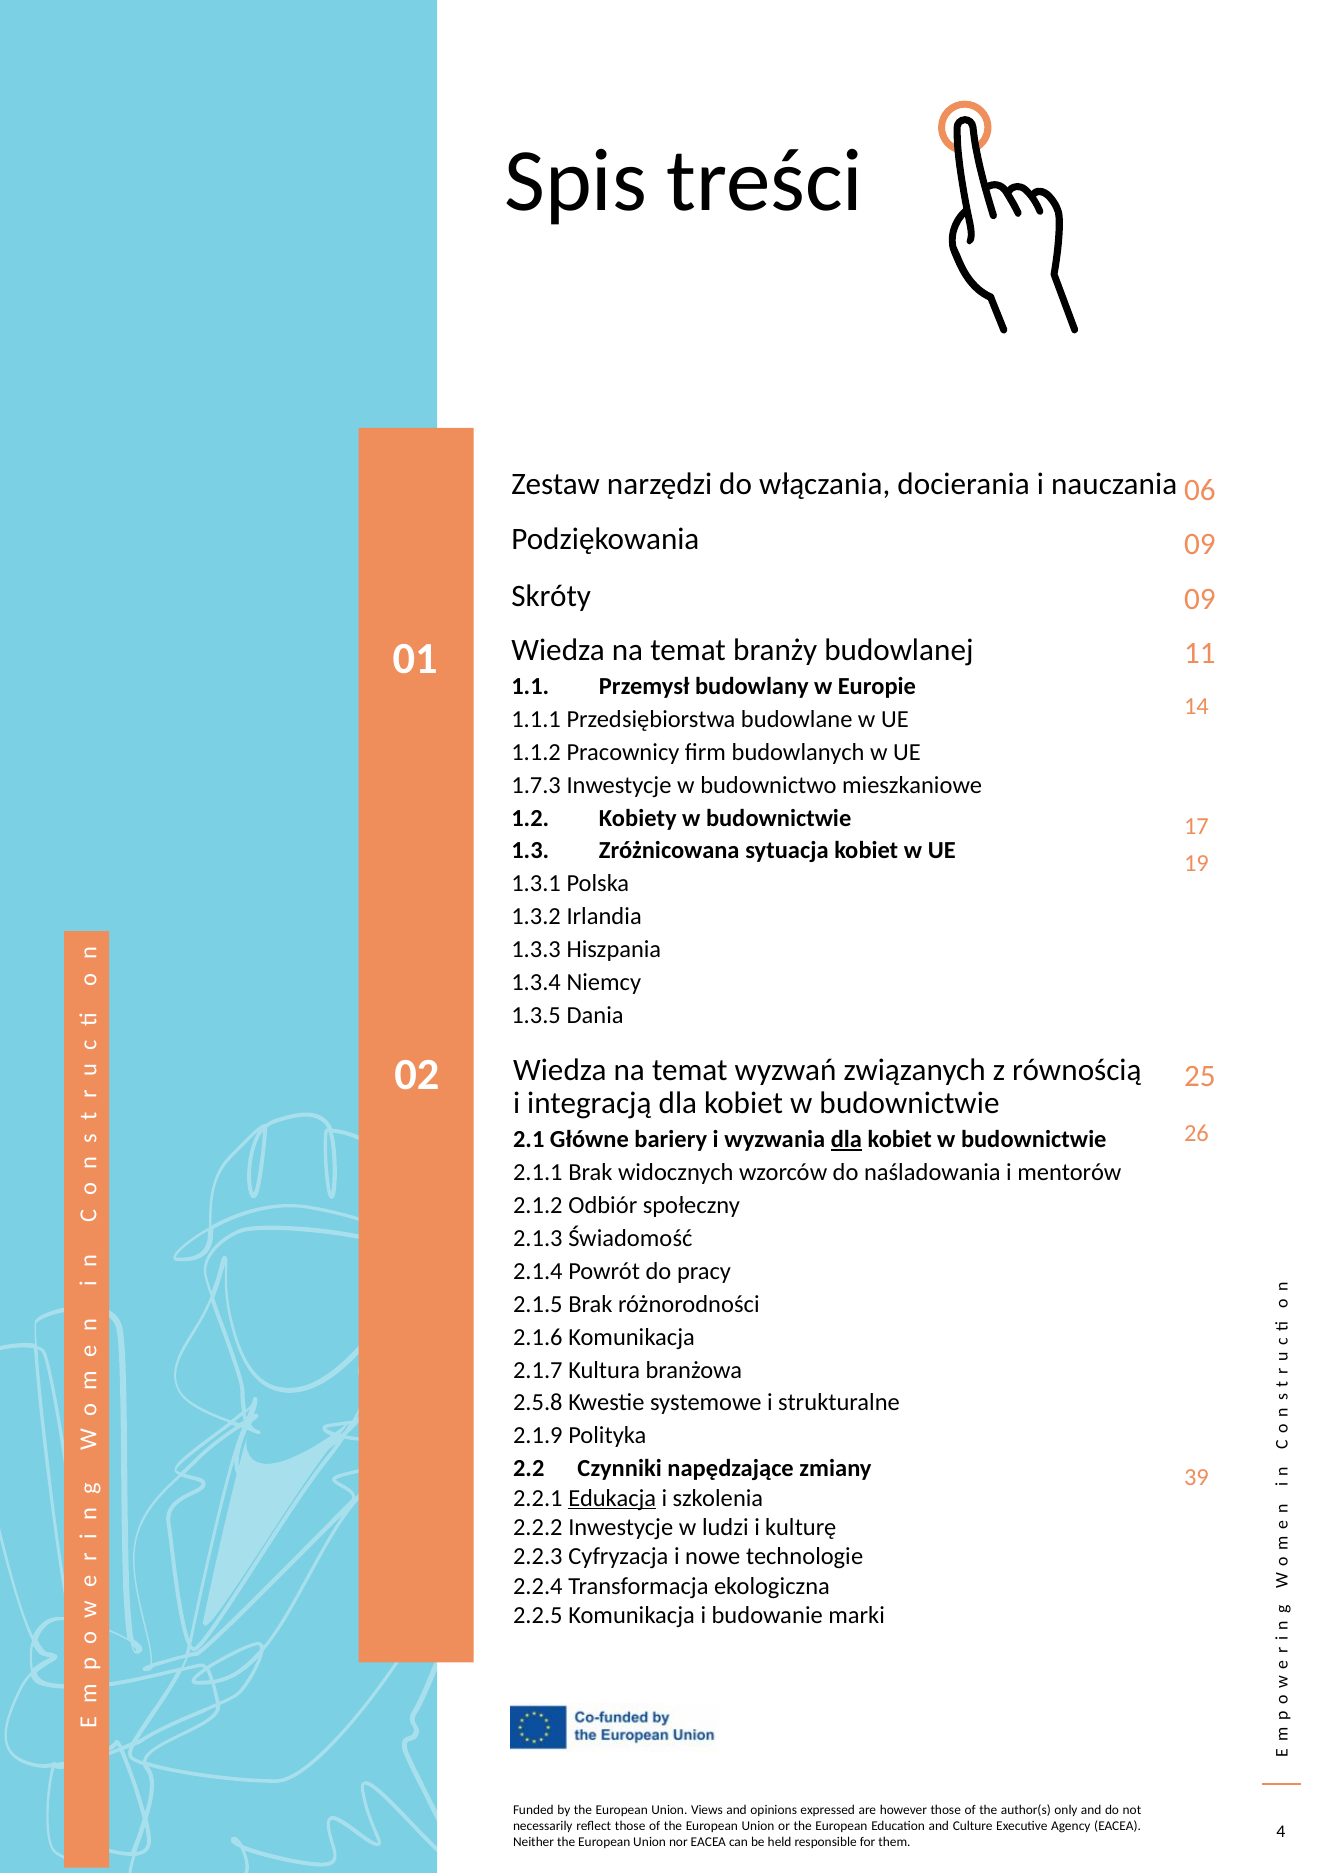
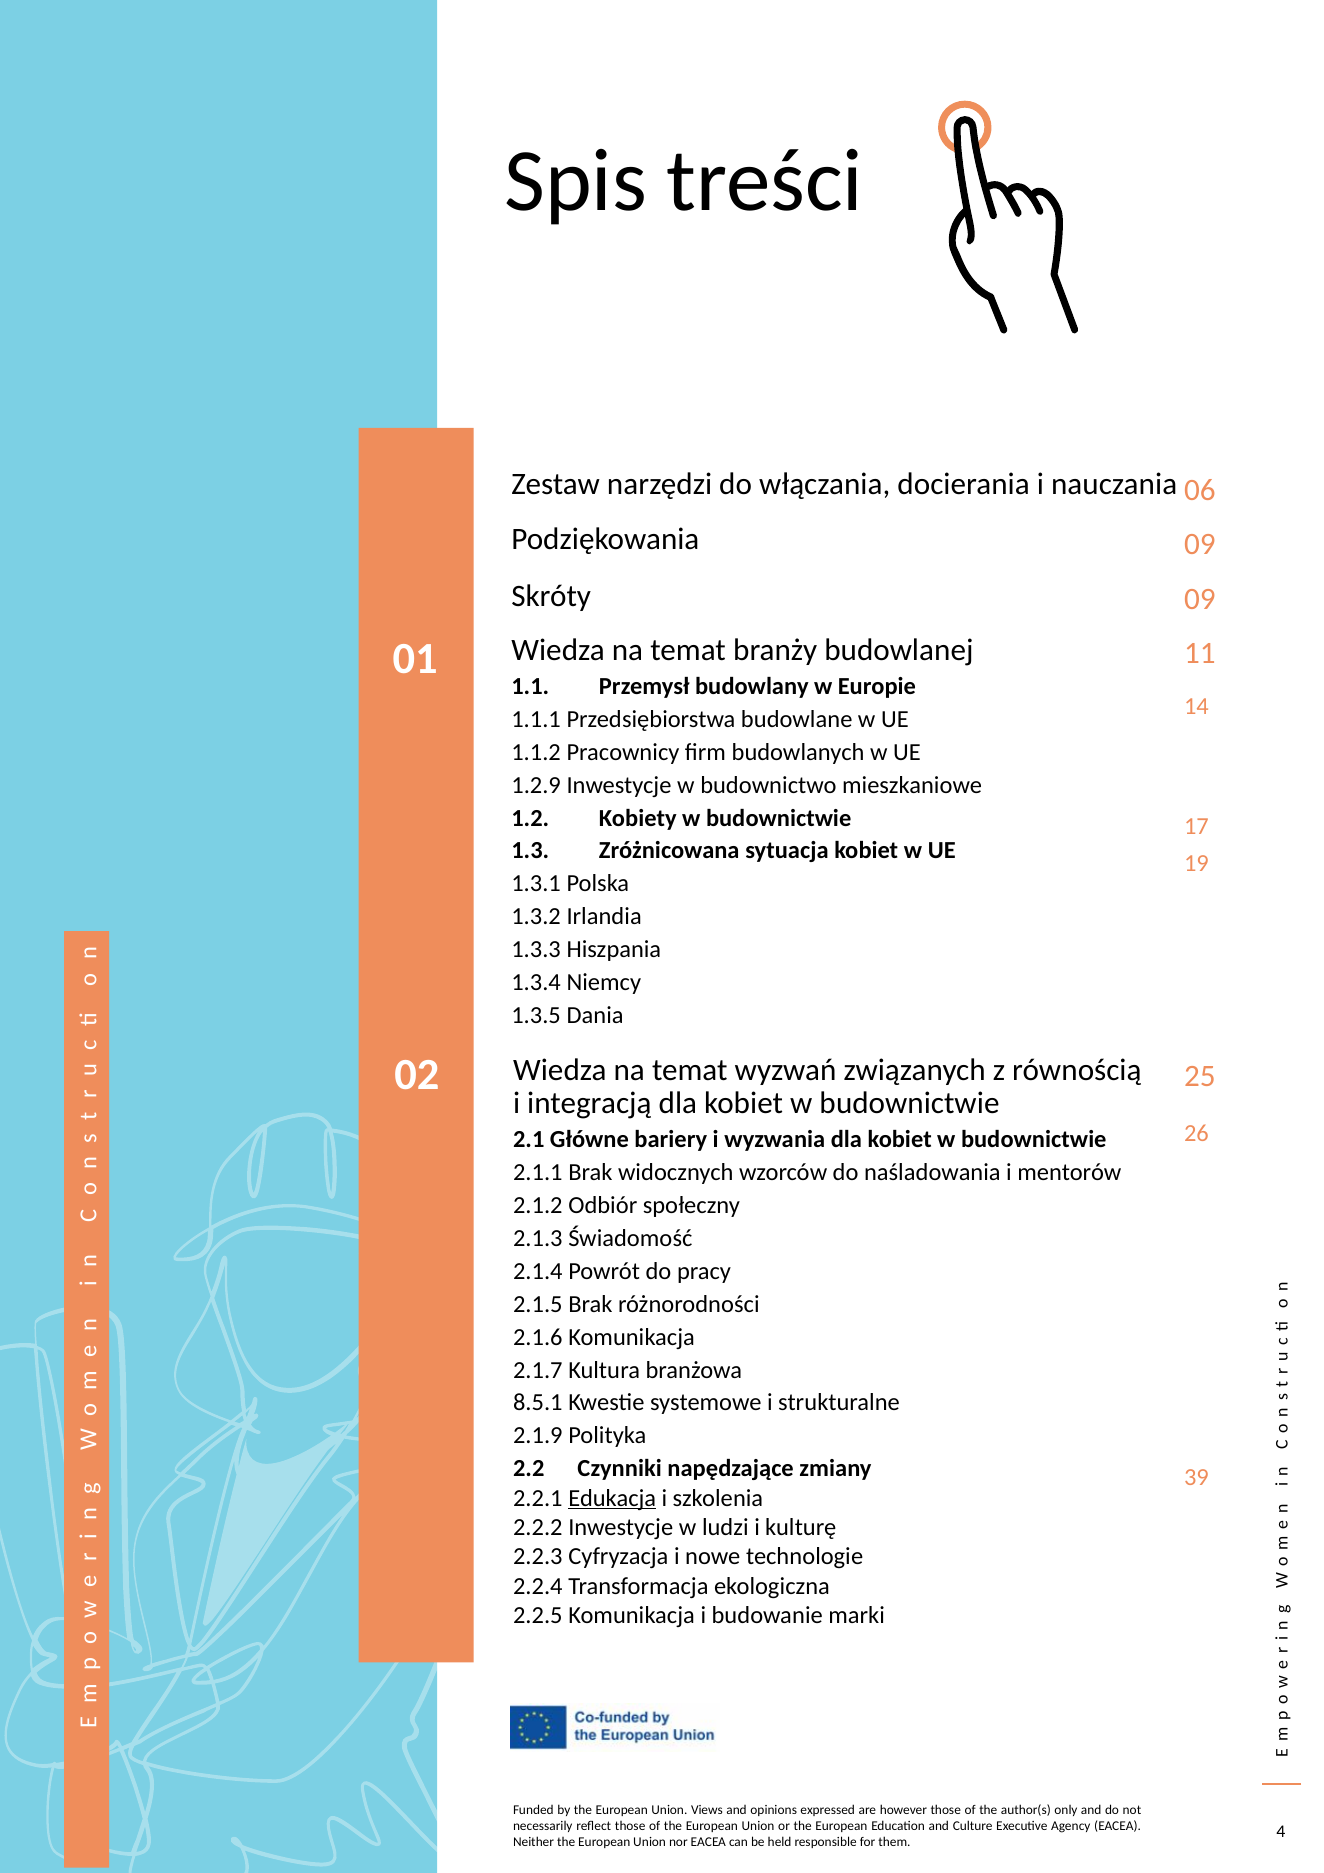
1.7.3: 1.7.3 -> 1.2.9 (536, 785)
dla underline: present -> none (846, 1139)
2.5.8: 2.5.8 -> 8.5.1 (538, 1403)
